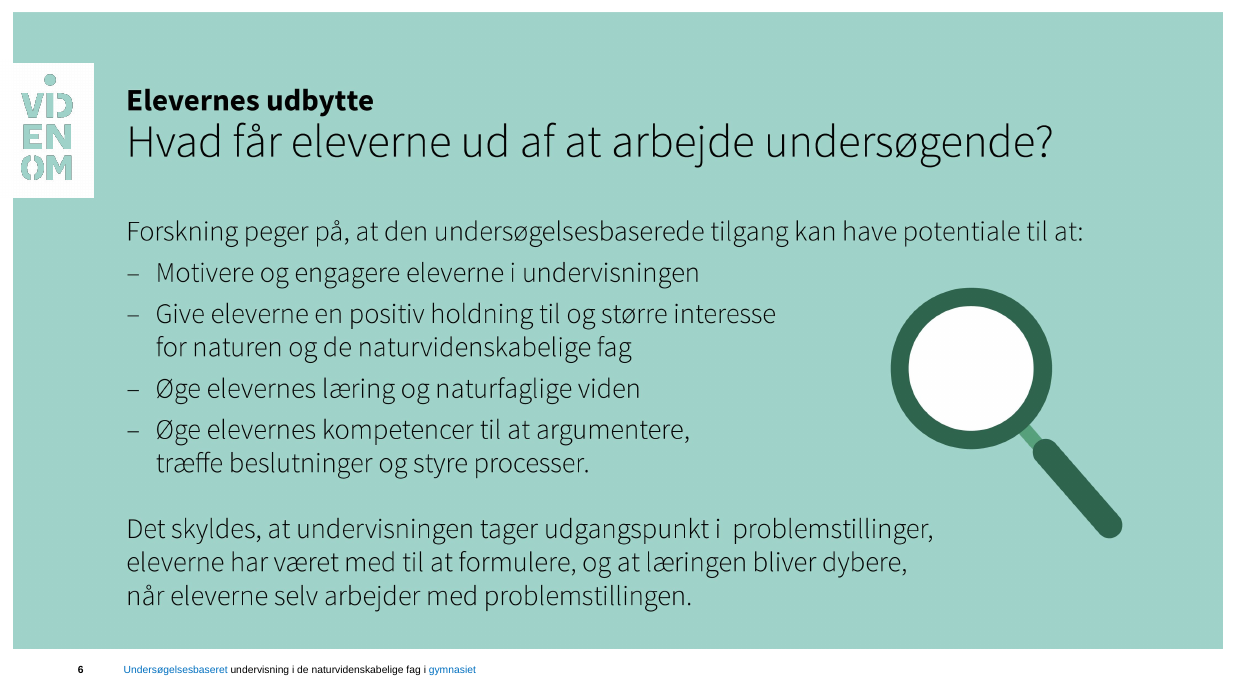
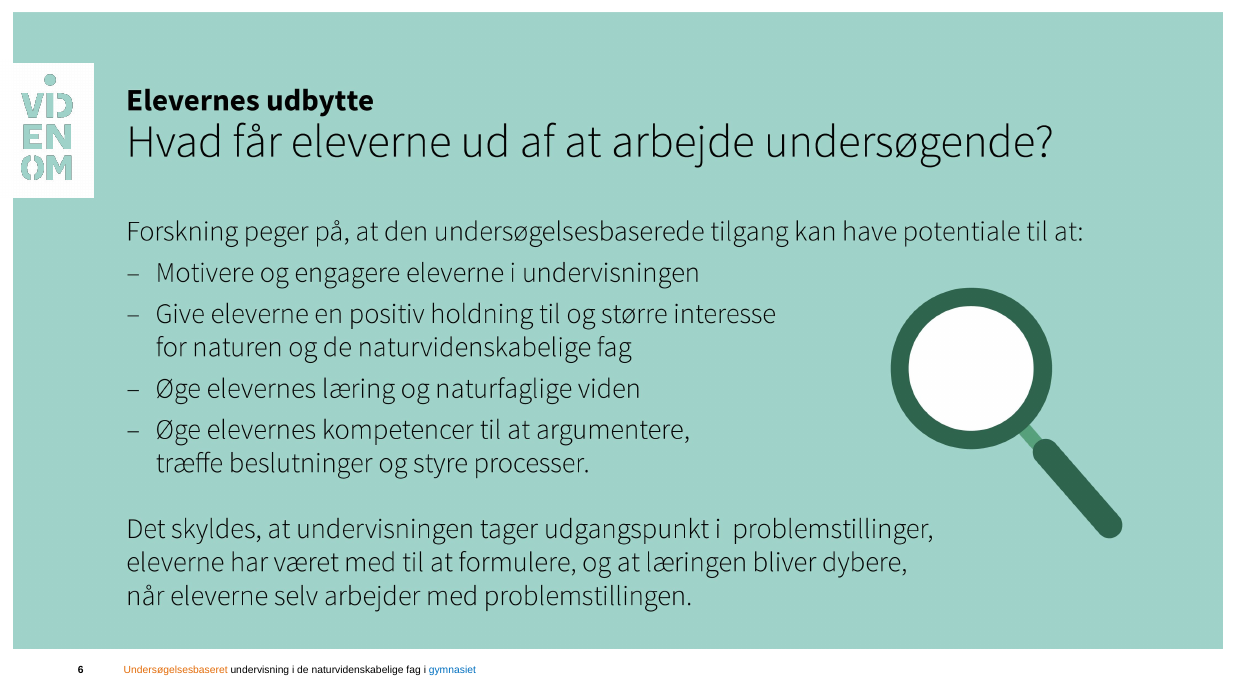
Undersøgelsesbaseret colour: blue -> orange (176, 670)
